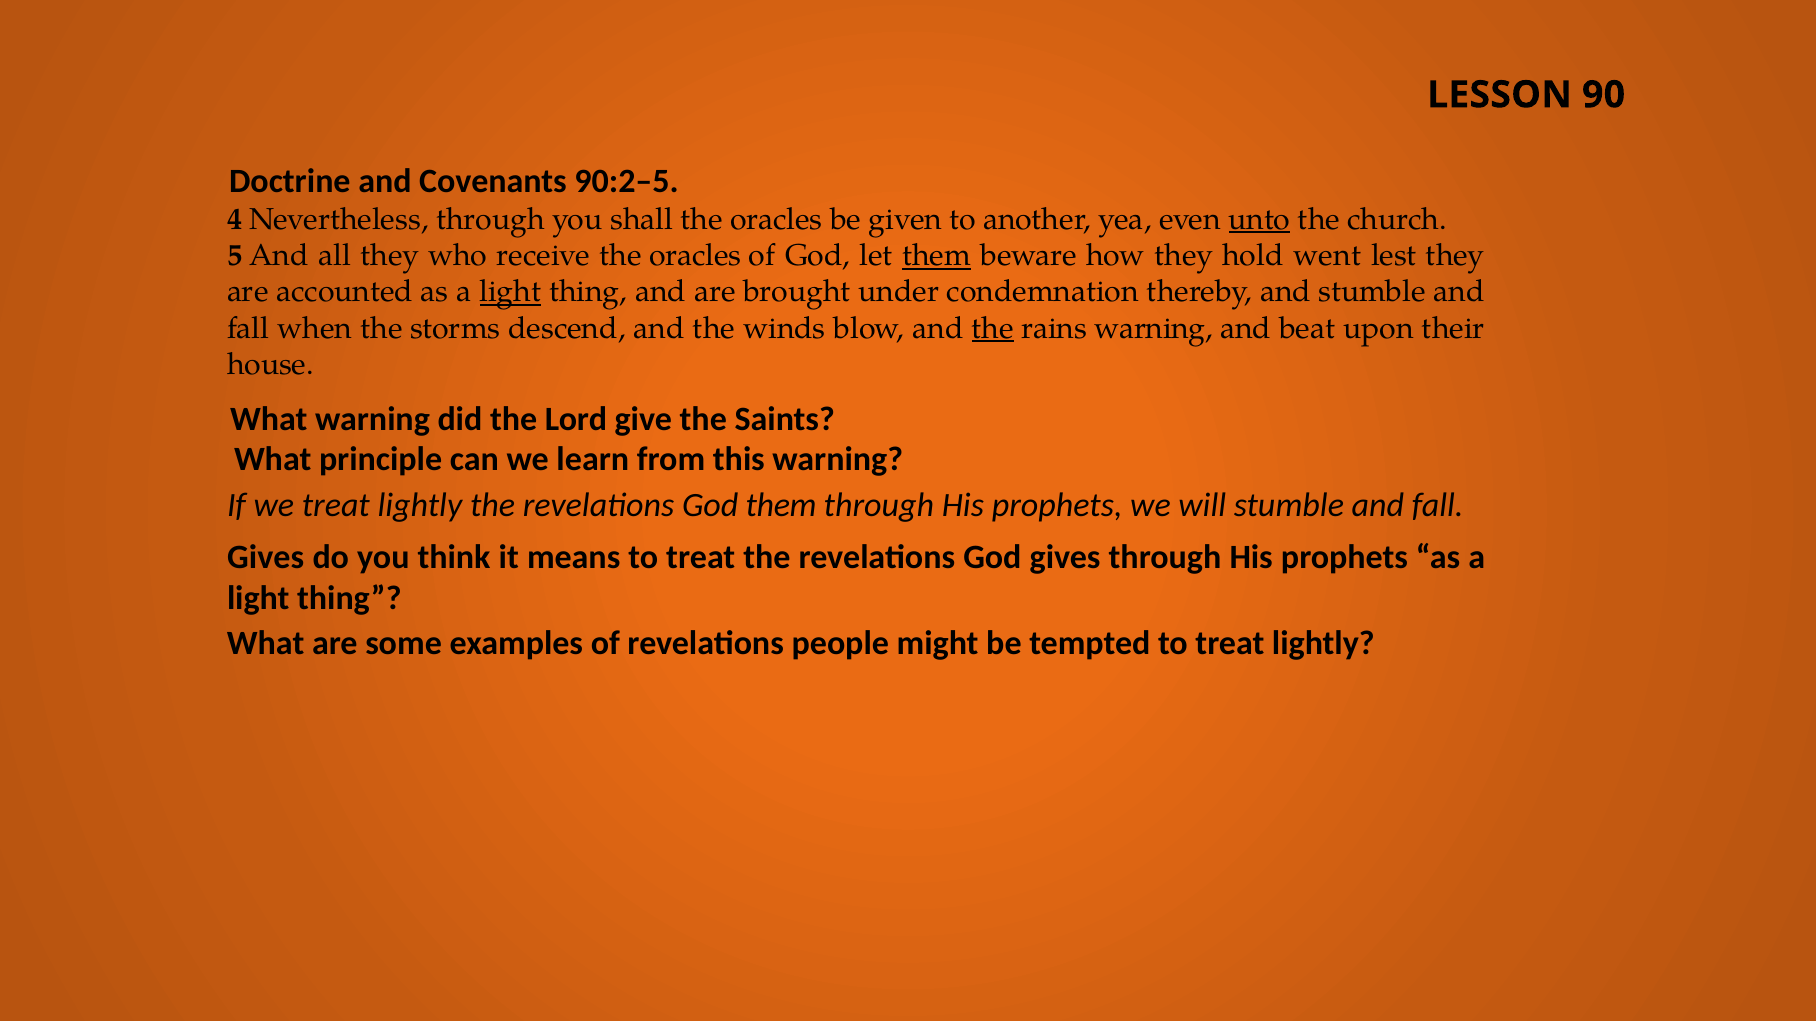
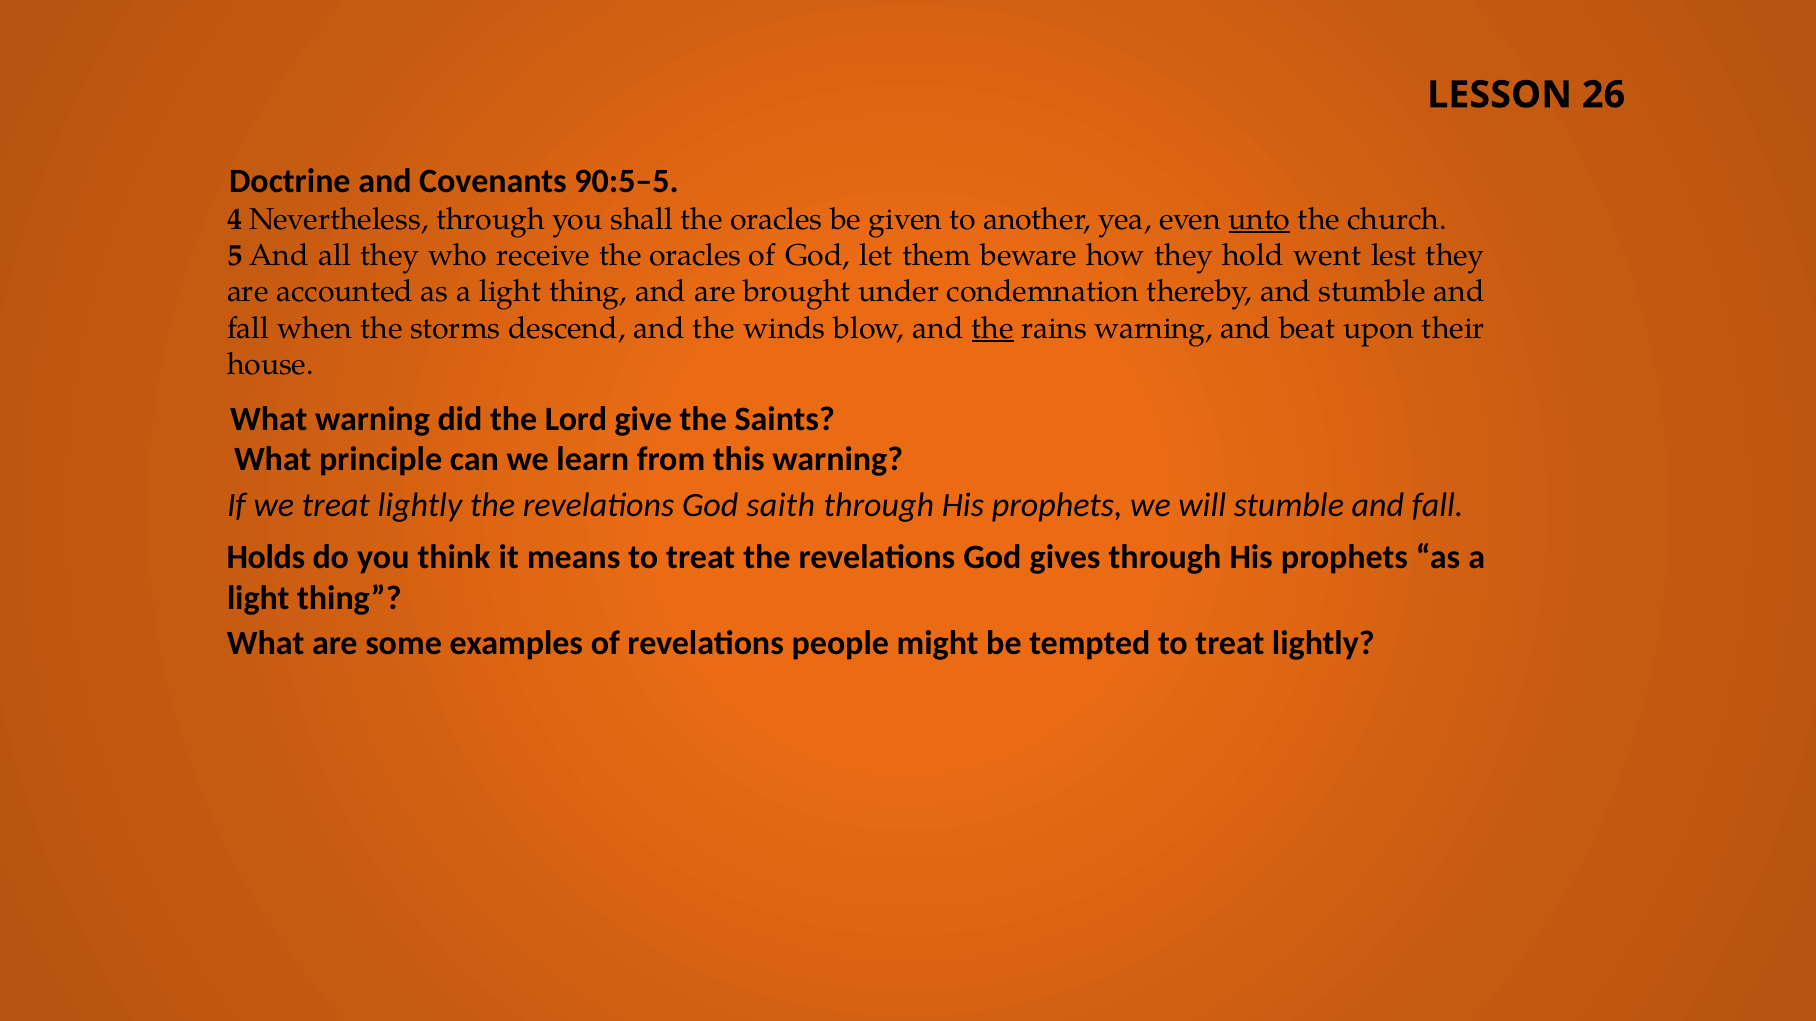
90: 90 -> 26 (1604, 95)
90:2–5: 90:2–5 -> 90:5–5 (627, 182)
them underline: present -> none (937, 256)
light underline: present -> none (510, 292)
God them: them -> saith (781, 505)
Gives: Gives -> Holds (266, 558)
